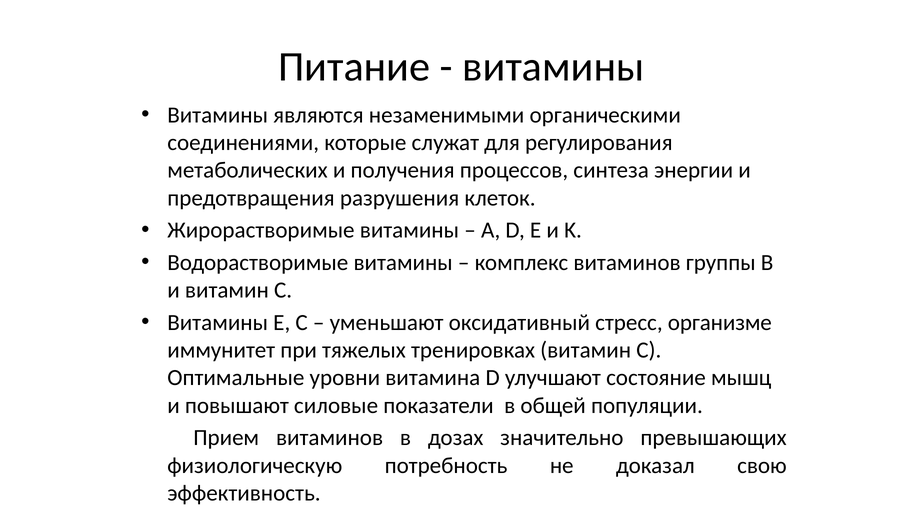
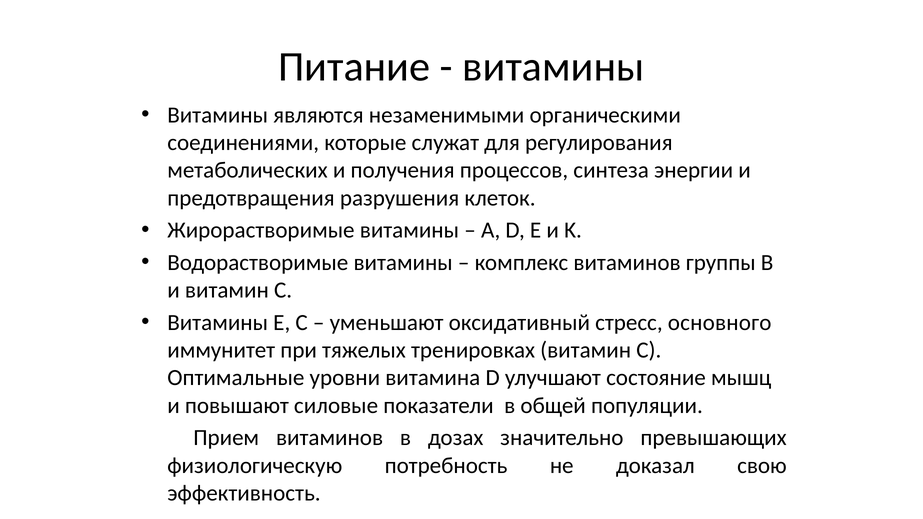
организме: организме -> основного (720, 323)
